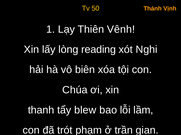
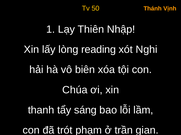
Vênh: Vênh -> Nhập (121, 30)
blew: blew -> sáng (85, 111)
